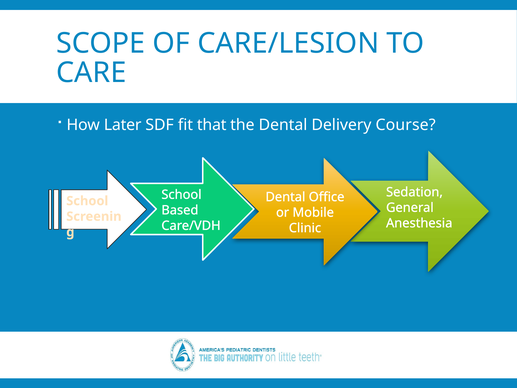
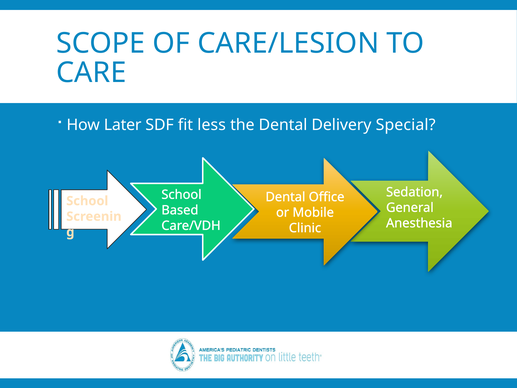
that: that -> less (212, 125)
Course: Course -> Special (406, 125)
